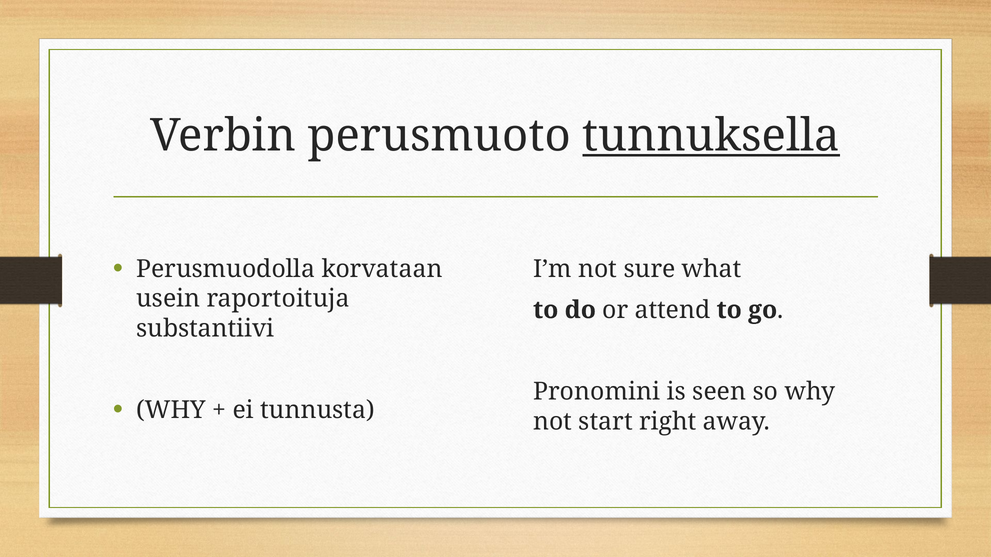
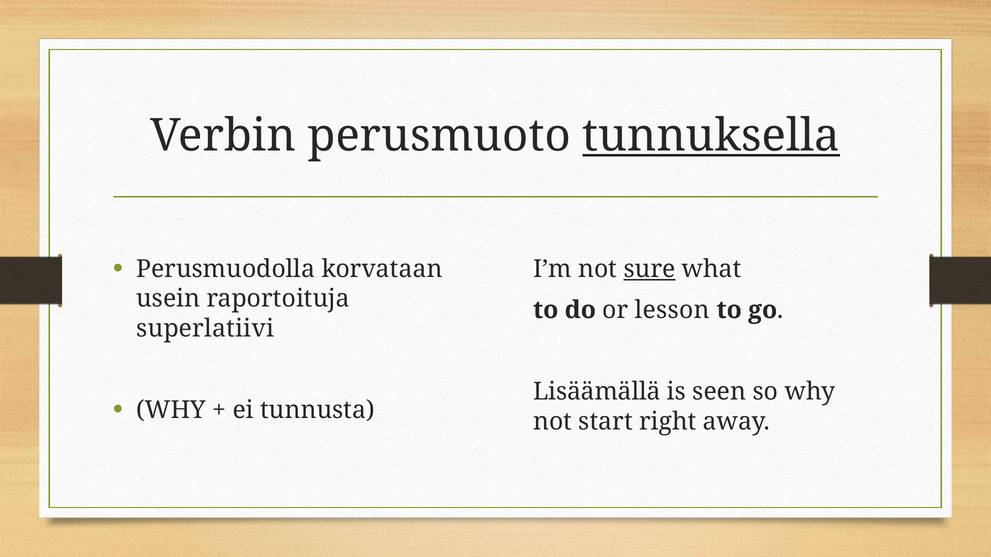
sure underline: none -> present (650, 269)
attend: attend -> lesson (672, 310)
substantiivi: substantiivi -> superlatiivi (205, 329)
Pronomini: Pronomini -> Lisäämällä (597, 392)
